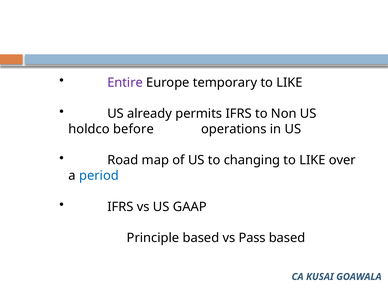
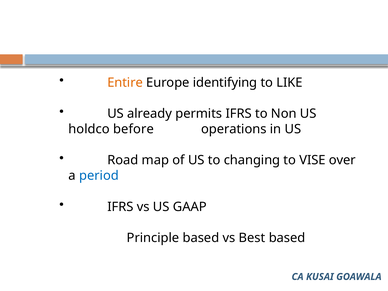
Entire colour: purple -> orange (125, 83)
temporary: temporary -> identifying (225, 83)
LIKE: LIKE -> VISE (312, 160)
Pass: Pass -> Best (252, 238)
